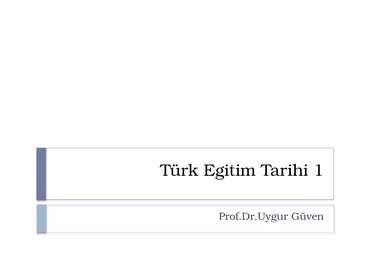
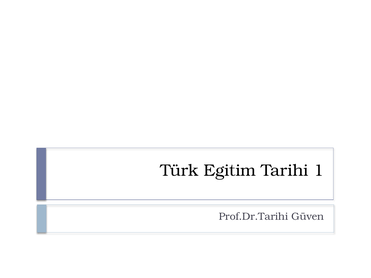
Prof.Dr.Uygur: Prof.Dr.Uygur -> Prof.Dr.Tarihi (253, 217)
